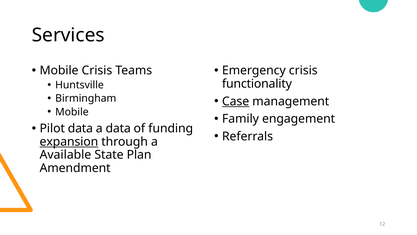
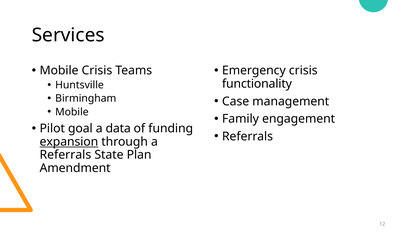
Case underline: present -> none (236, 101)
Pilot data: data -> goal (80, 128)
Available: Available -> Referrals (65, 155)
